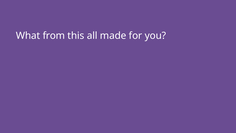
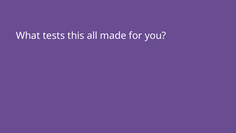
from: from -> tests (54, 36)
